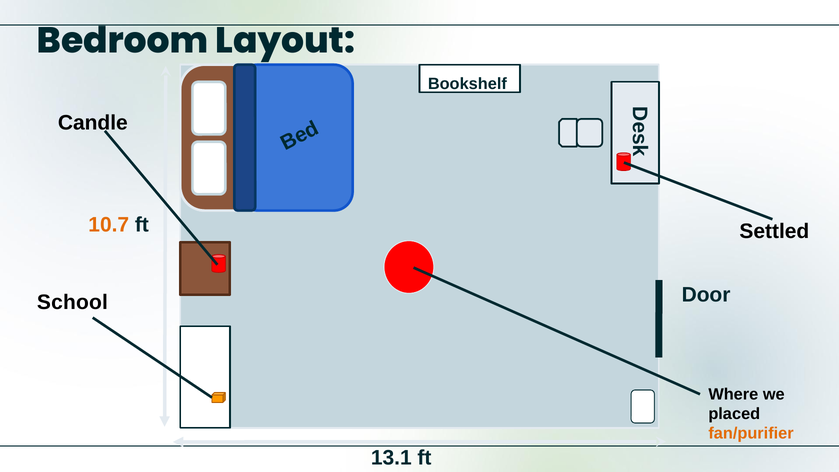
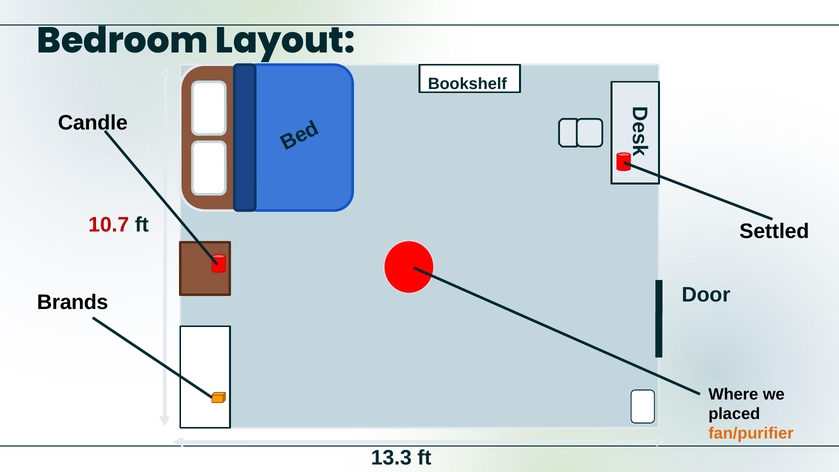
10.7 colour: orange -> red (109, 225)
School: School -> Brands (73, 302)
13.1: 13.1 -> 13.3 (391, 458)
